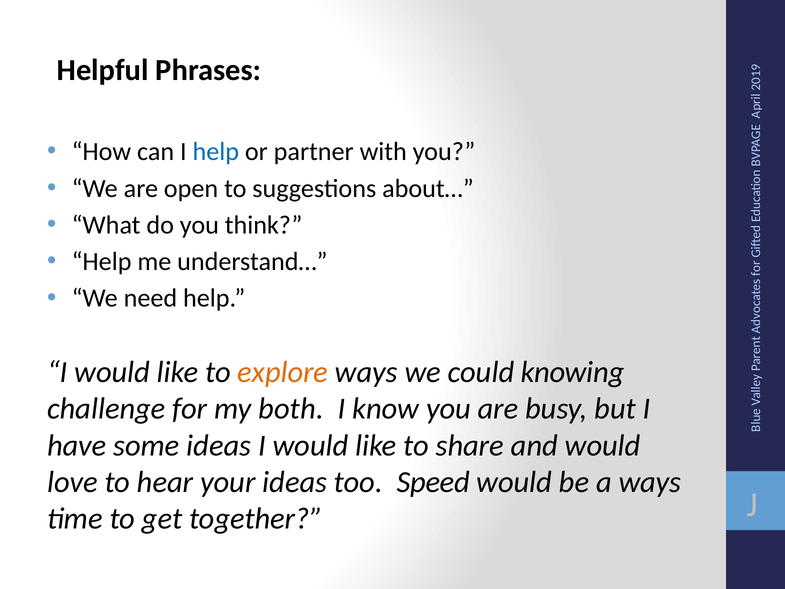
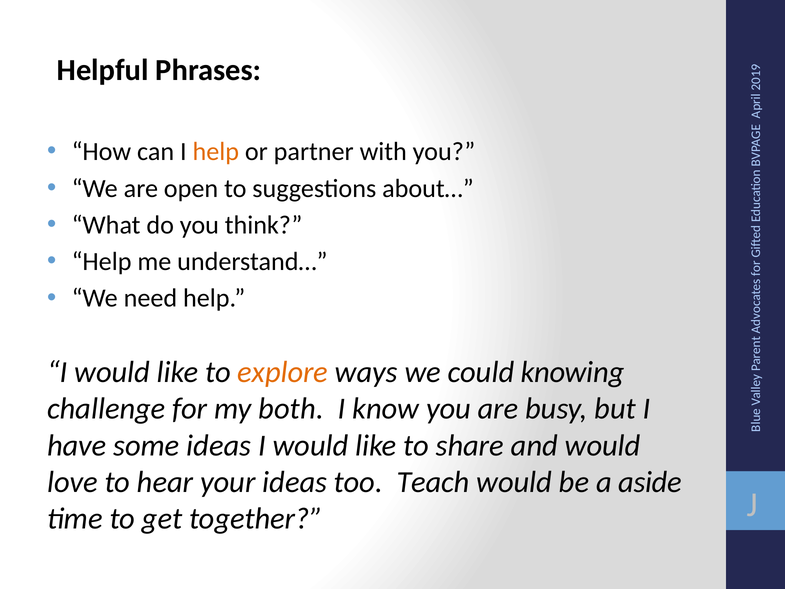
help colour: blue -> orange (216, 152)
Speed: Speed -> Teach (433, 482)
a ways: ways -> aside (650, 482)
